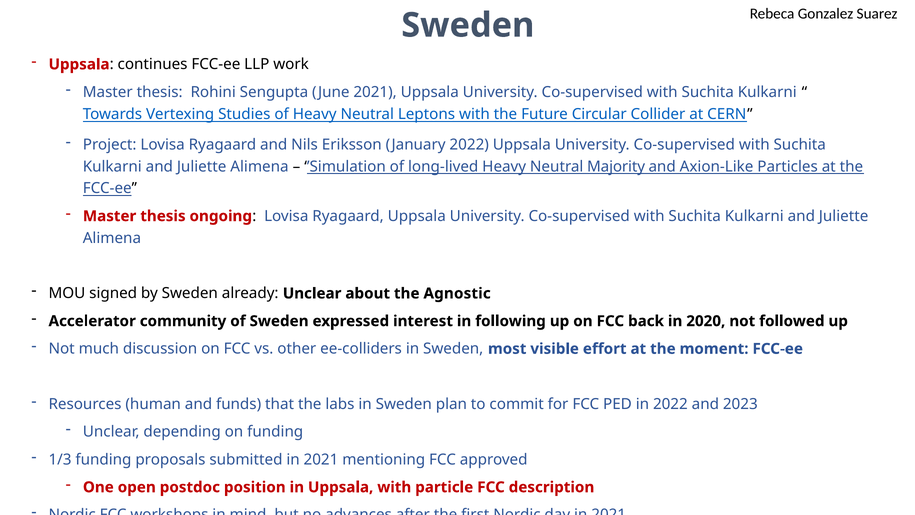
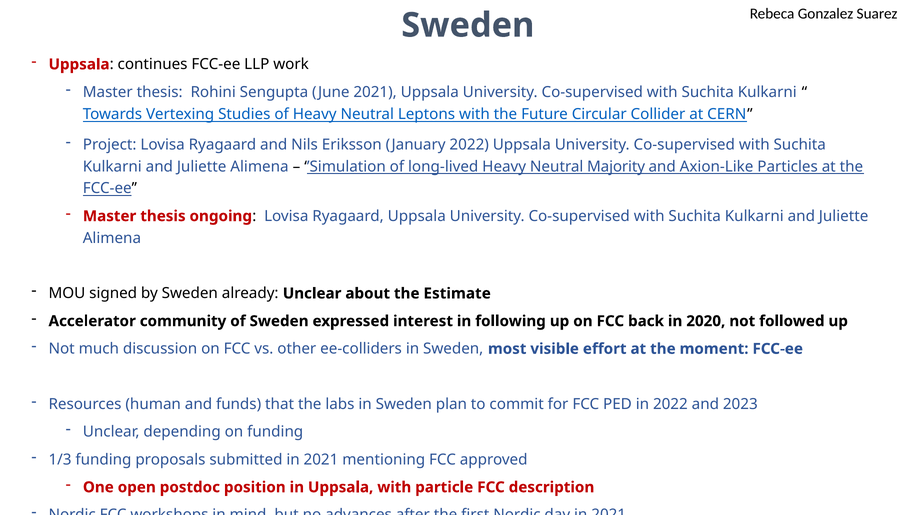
Agnostic: Agnostic -> Estimate (457, 293)
